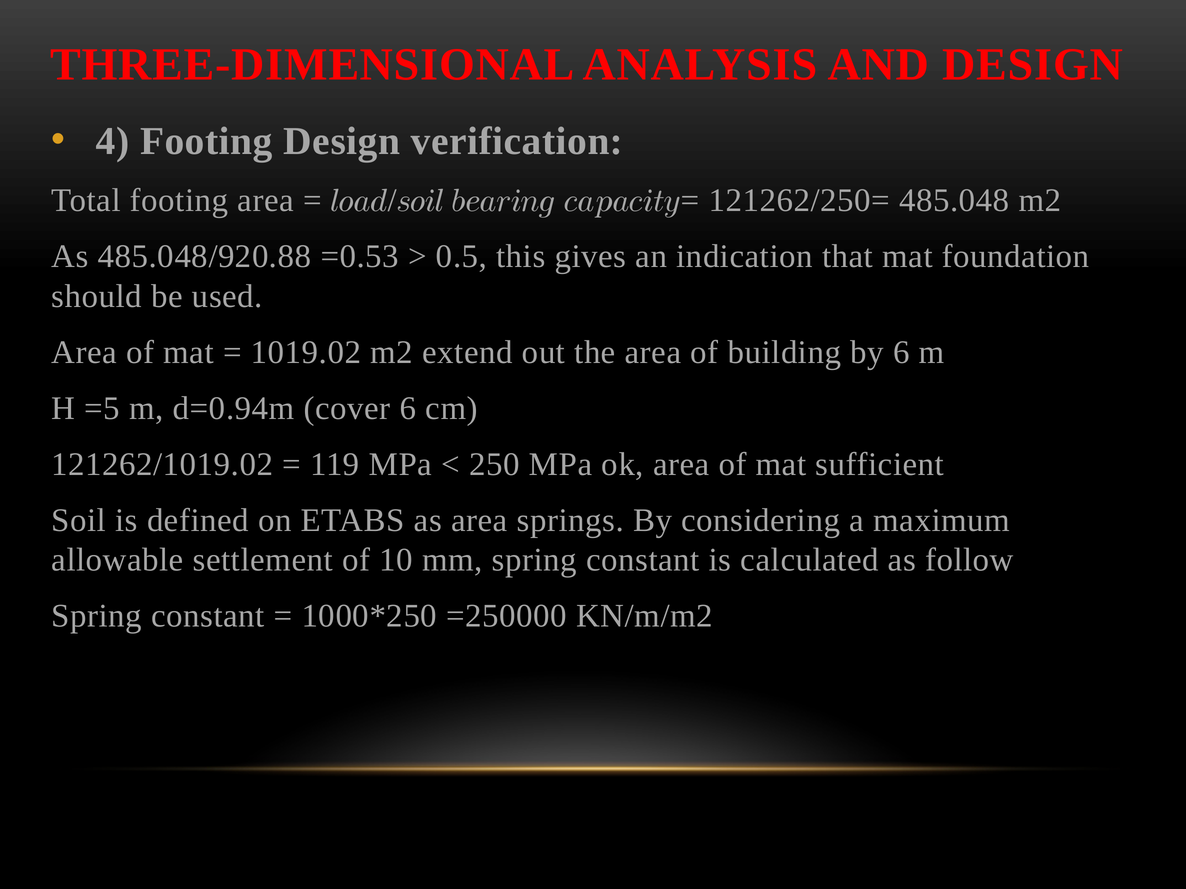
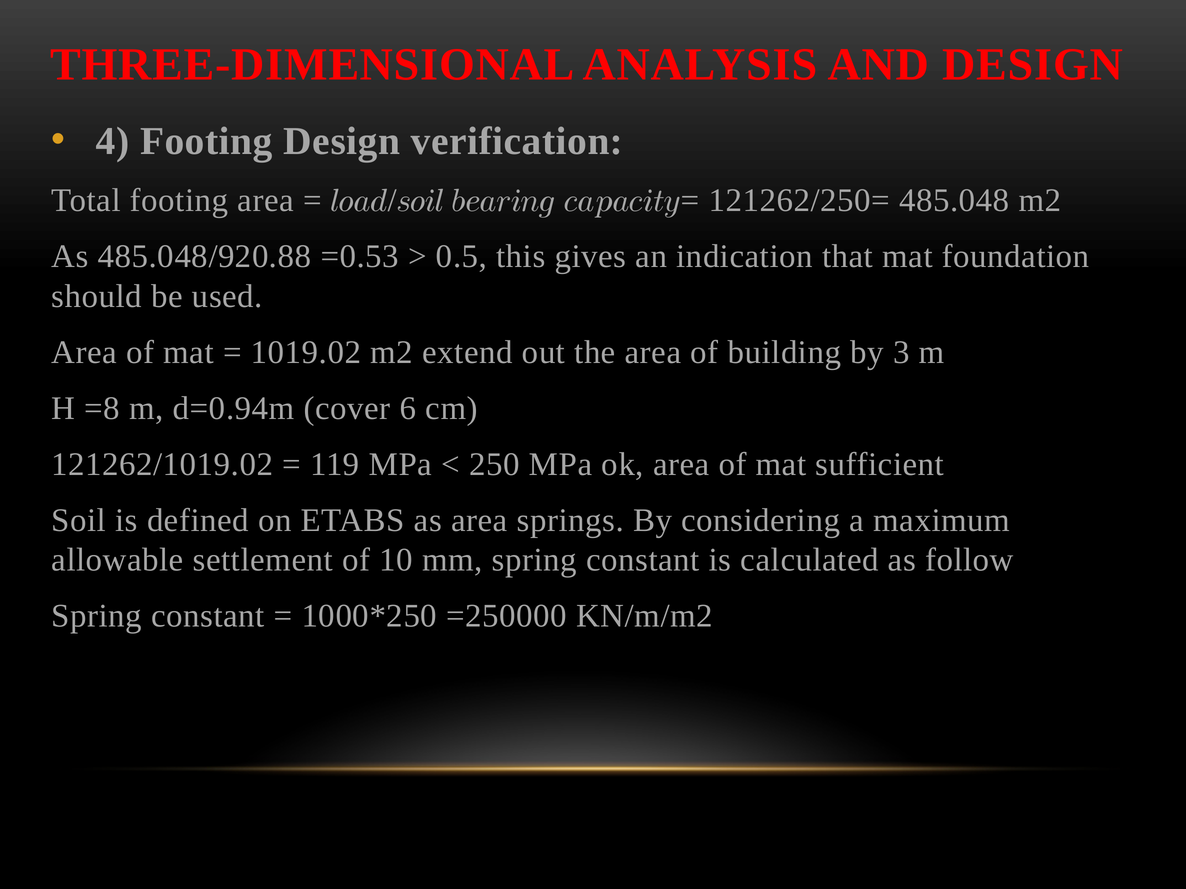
by 6: 6 -> 3 (901, 352)
=5: =5 -> =8 (102, 409)
